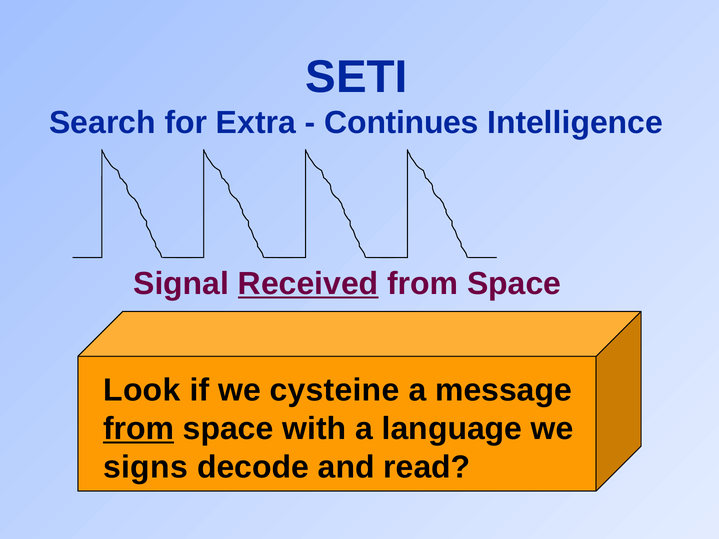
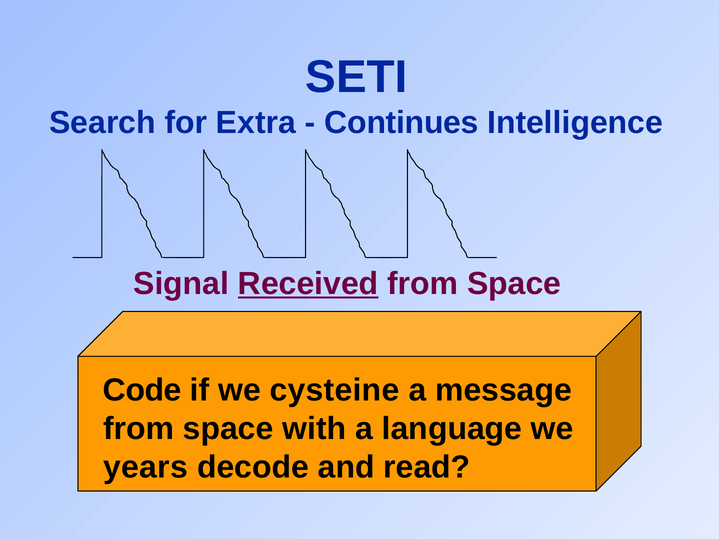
Look: Look -> Code (142, 391)
from underline: present -> none (139, 429)
signs: signs -> years (145, 467)
